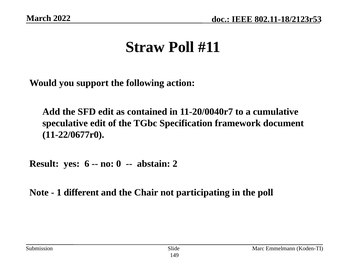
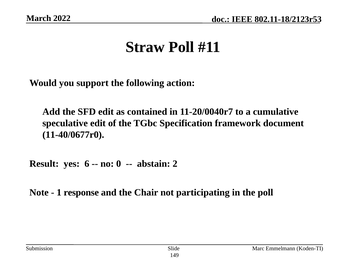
11-22/0677r0: 11-22/0677r0 -> 11-40/0677r0 (73, 135)
different: different -> response (81, 193)
